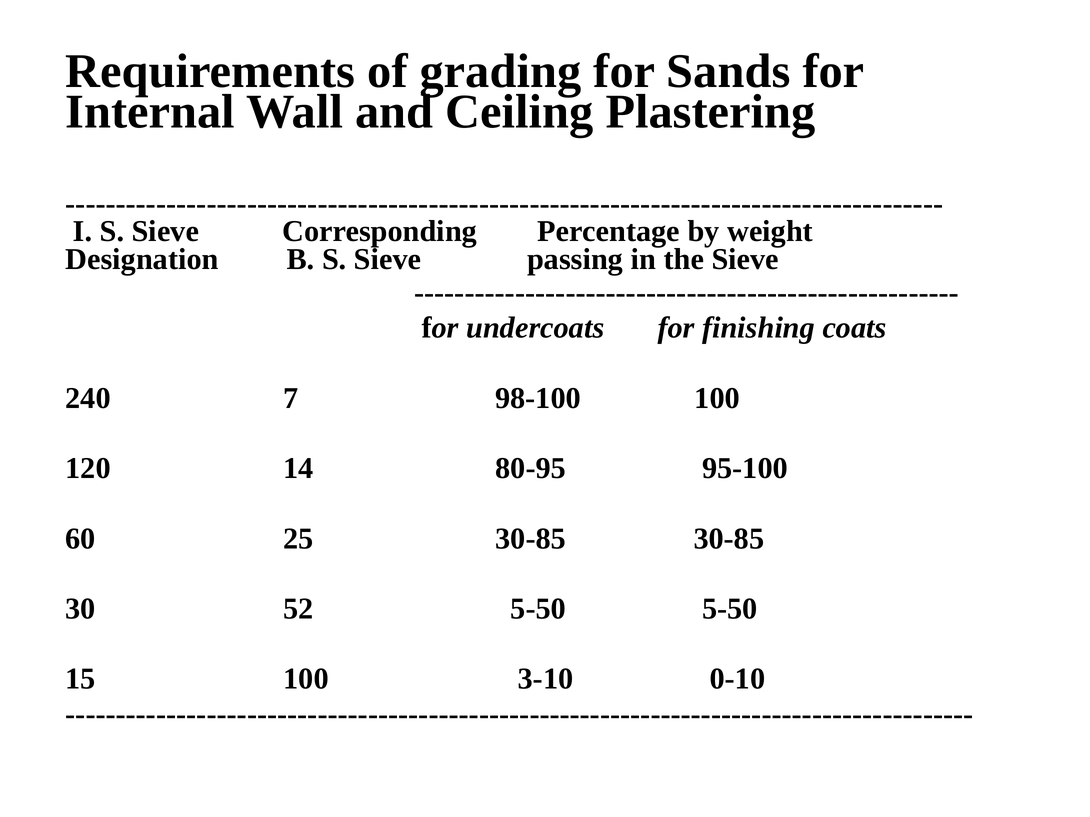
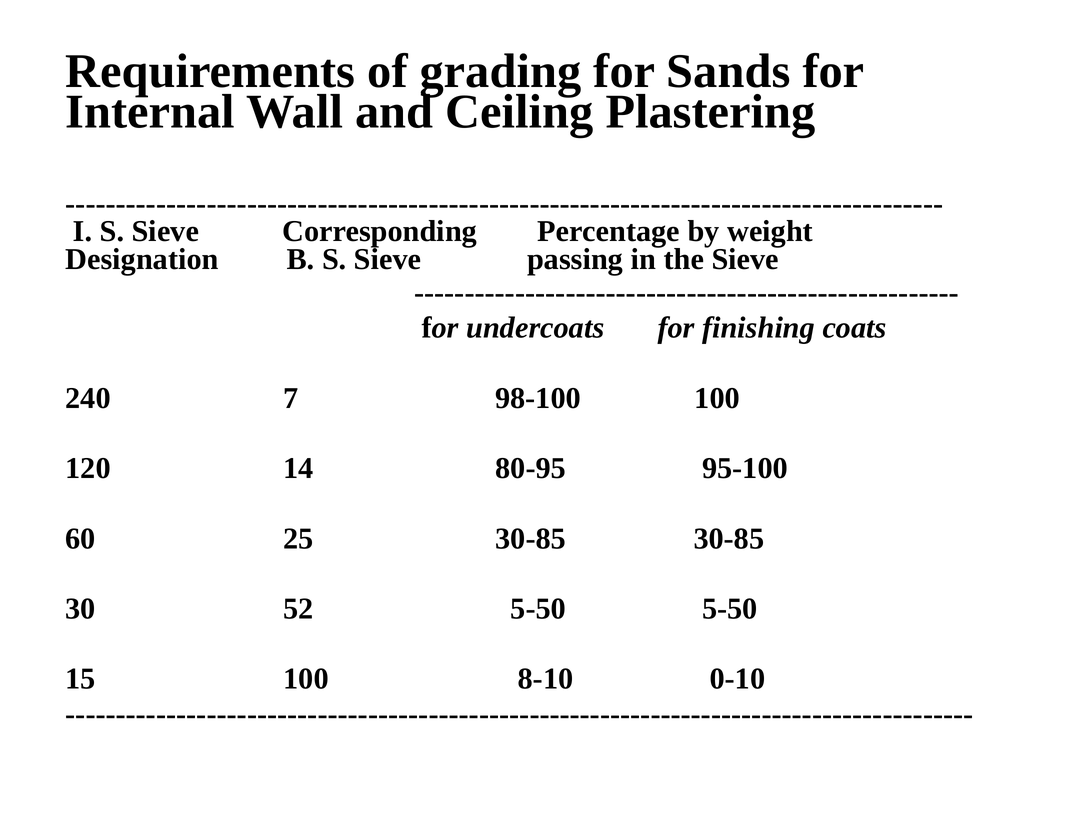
3-10: 3-10 -> 8-10 (546, 679)
